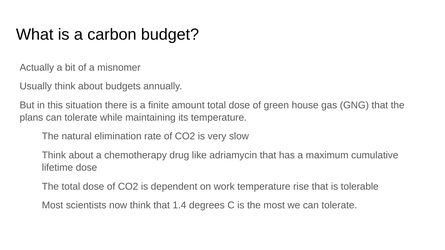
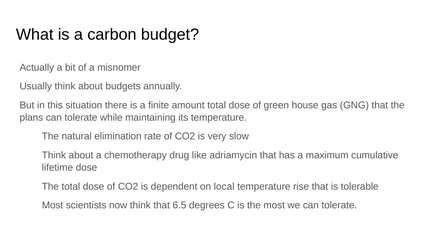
work: work -> local (224, 187)
1.4: 1.4 -> 6.5 (179, 206)
